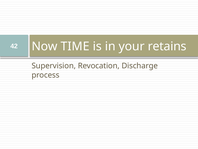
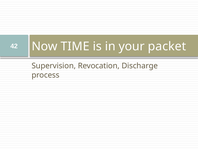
retains: retains -> packet (167, 46)
